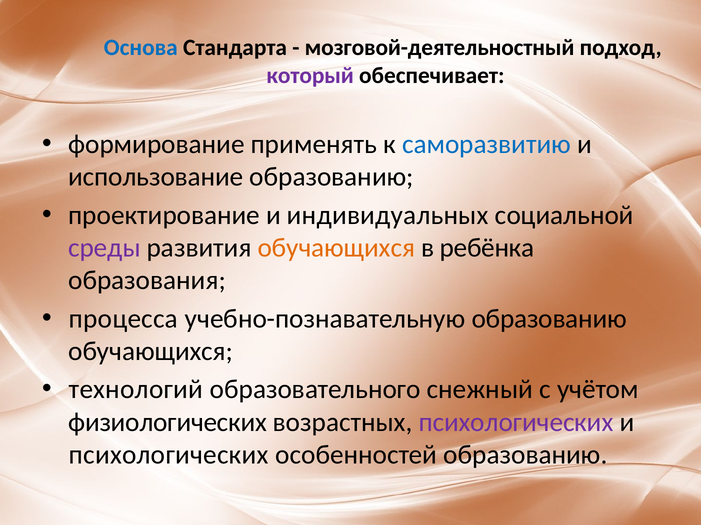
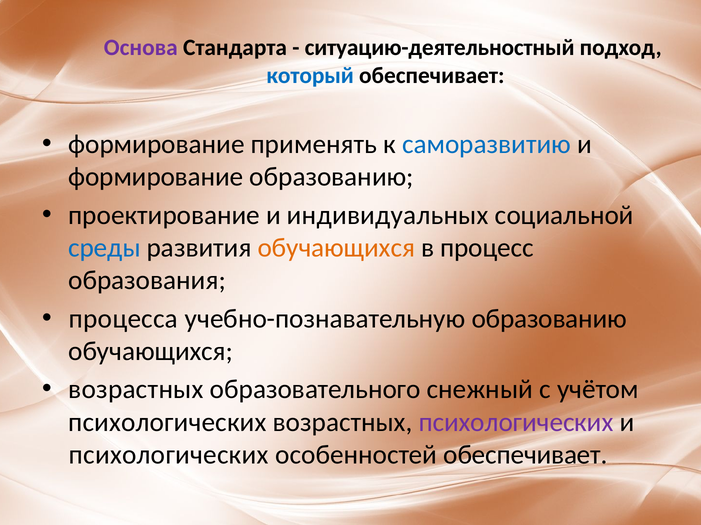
Основа colour: blue -> purple (141, 48)
мозговой-деятельностный: мозговой-деятельностный -> ситуацию-деятельностный (440, 48)
который colour: purple -> blue (310, 76)
использование: использование -> формирование (156, 177)
среды colour: purple -> blue (105, 248)
ребёнка: ребёнка -> процесс (487, 248)
технологий: технологий -> возрастных (136, 390)
физиологических: физиологических -> психологических (167, 423)
особенностей образованию: образованию -> обеспечивает (525, 455)
